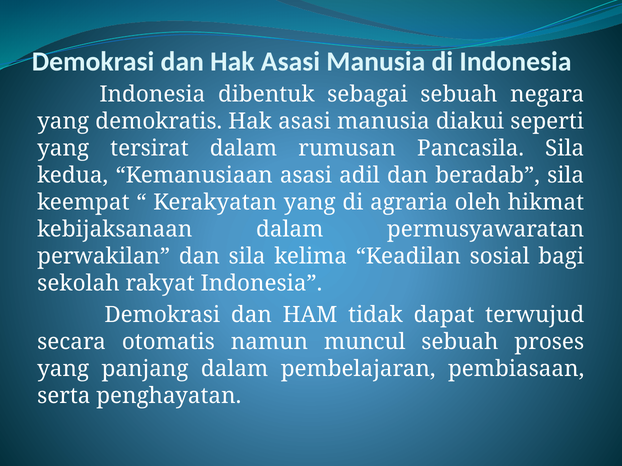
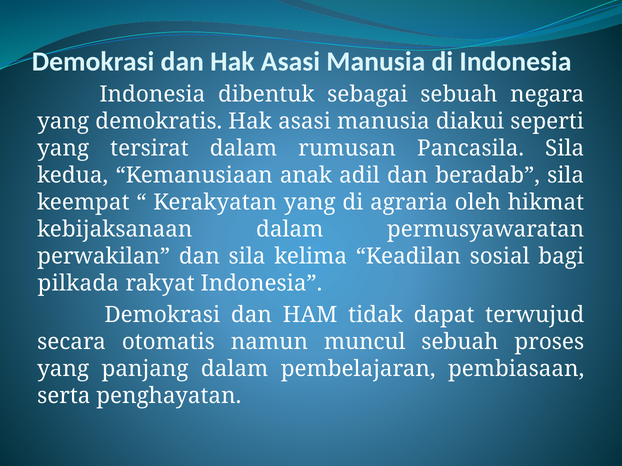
Kemanusiaan asasi: asasi -> anak (306, 176)
sekolah: sekolah -> pilkada (78, 284)
